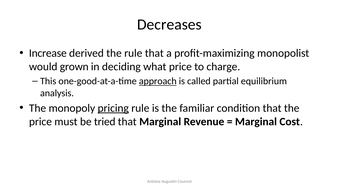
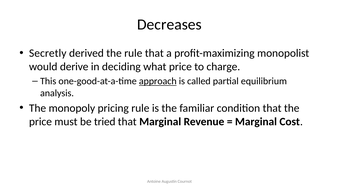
Increase: Increase -> Secretly (48, 53)
grown: grown -> derive (74, 67)
pricing underline: present -> none (113, 108)
